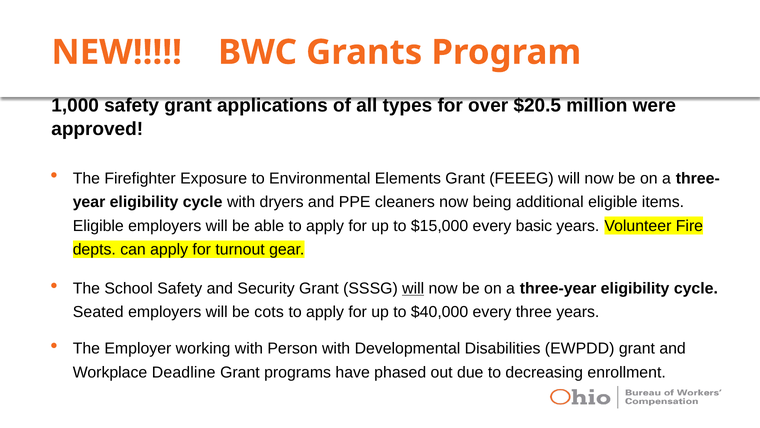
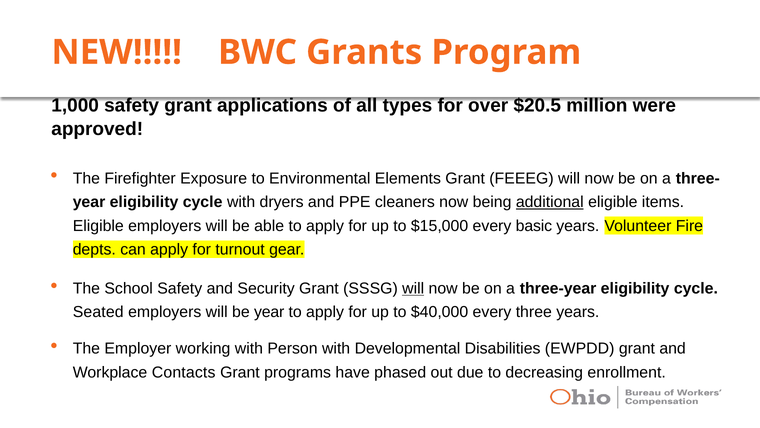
additional underline: none -> present (550, 202)
be cots: cots -> year (269, 312)
Deadline: Deadline -> Contacts (184, 372)
